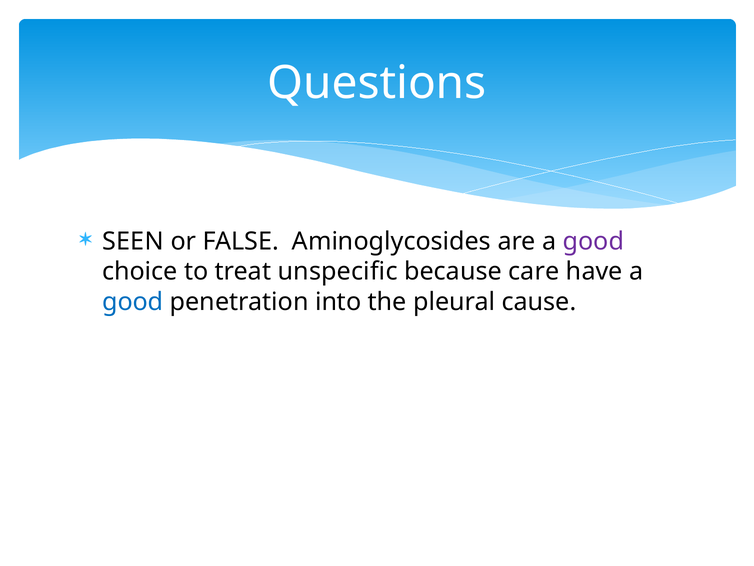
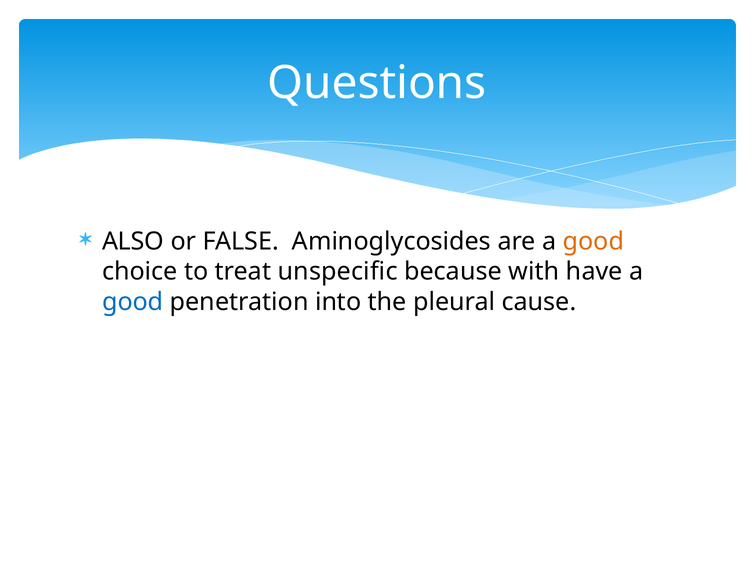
SEEN: SEEN -> ALSO (133, 241)
good colour: purple -> orange (593, 241)
care: care -> with (534, 271)
